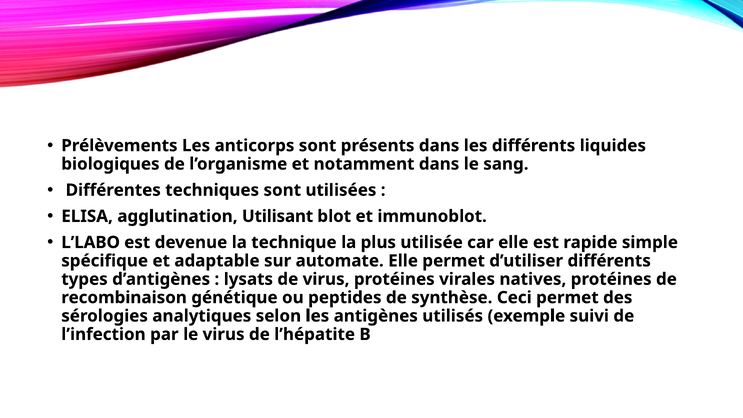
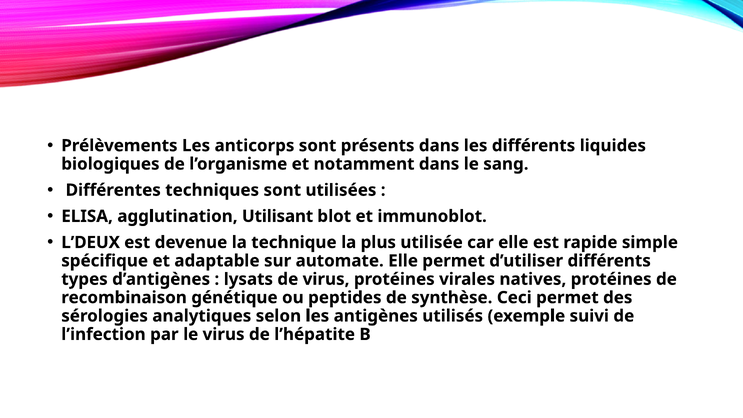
L’LABO: L’LABO -> L’DEUX (91, 242)
